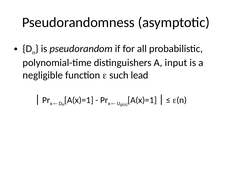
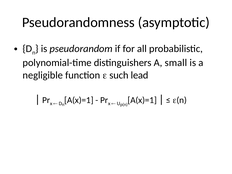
input: input -> small (176, 63)
